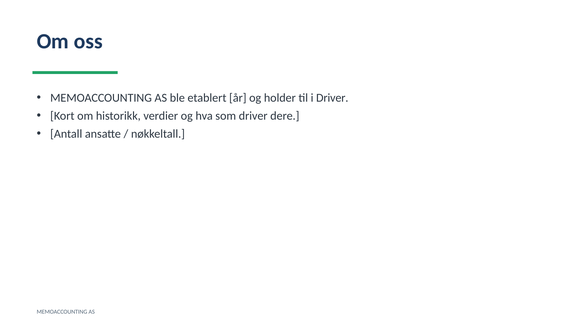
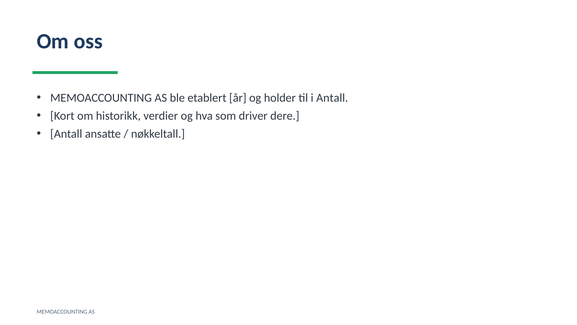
i Driver: Driver -> Antall (332, 98)
